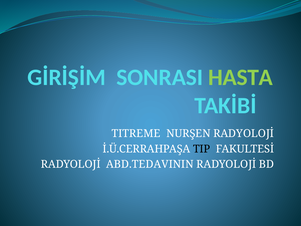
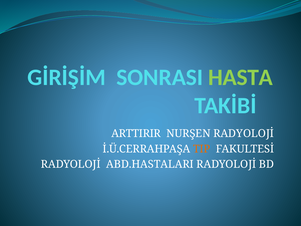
TITREME: TITREME -> ARTTIRIR (136, 134)
TIP colour: black -> orange (202, 149)
ABD.TEDAVININ: ABD.TEDAVININ -> ABD.HASTALARI (150, 164)
